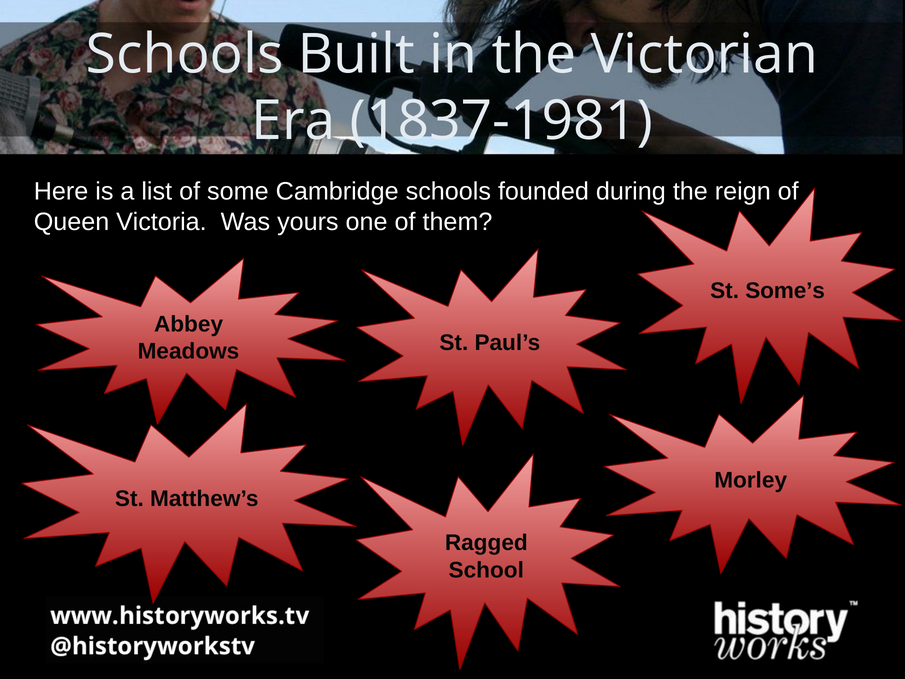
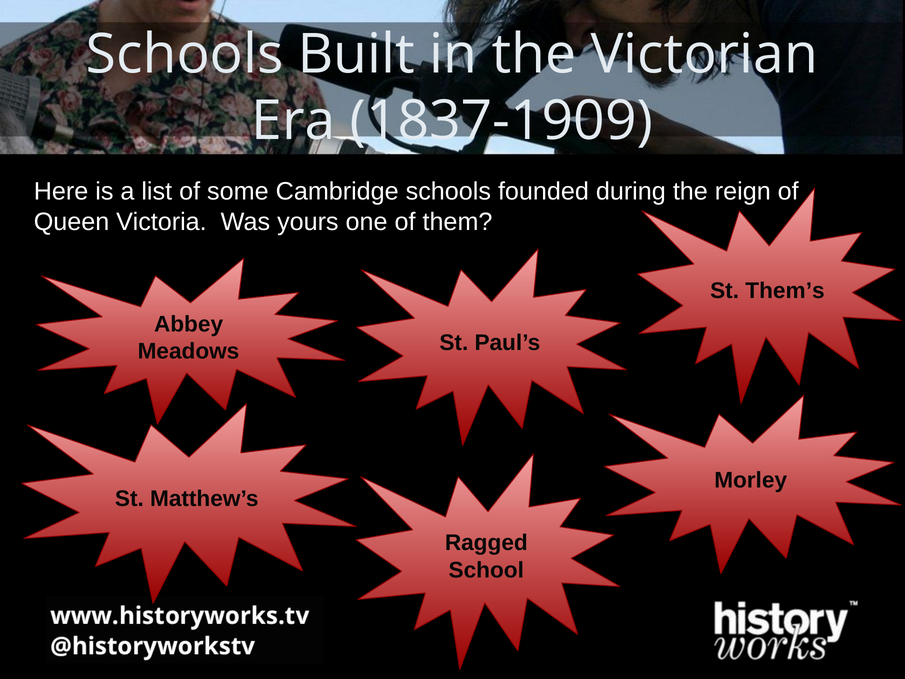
1837-1981: 1837-1981 -> 1837-1909 (501, 121)
Some’s: Some’s -> Them’s (785, 291)
